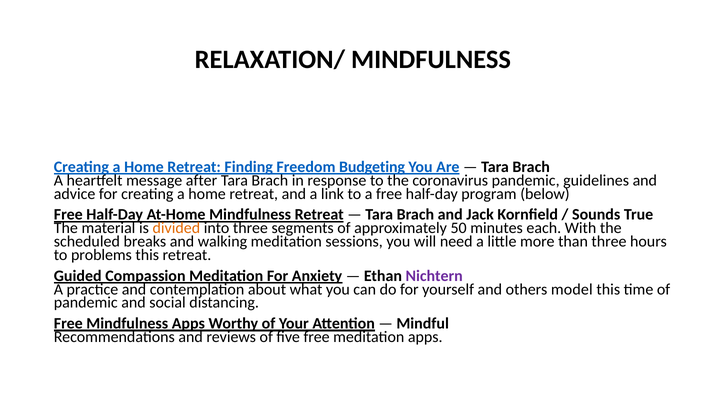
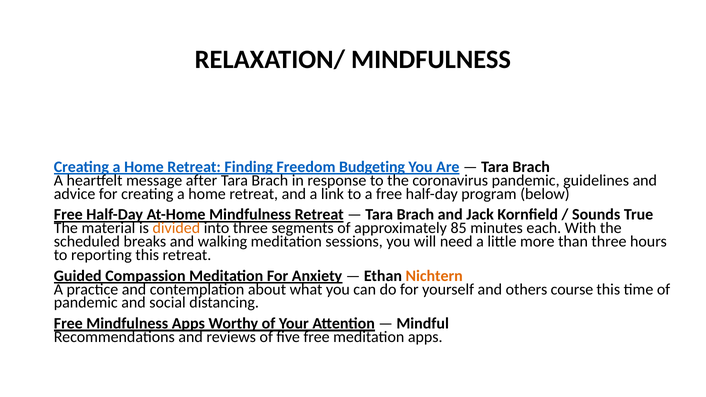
50: 50 -> 85 (459, 228)
problems: problems -> reporting (101, 255)
Nichtern colour: purple -> orange (434, 276)
model: model -> course (572, 289)
